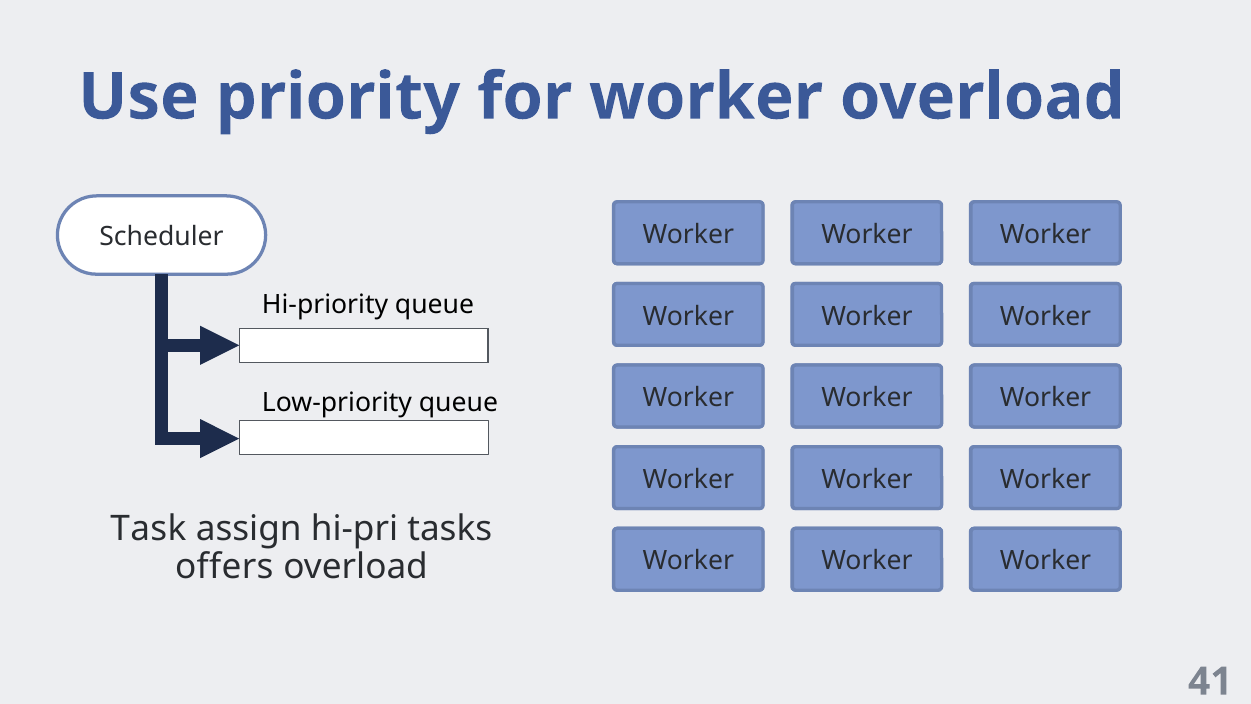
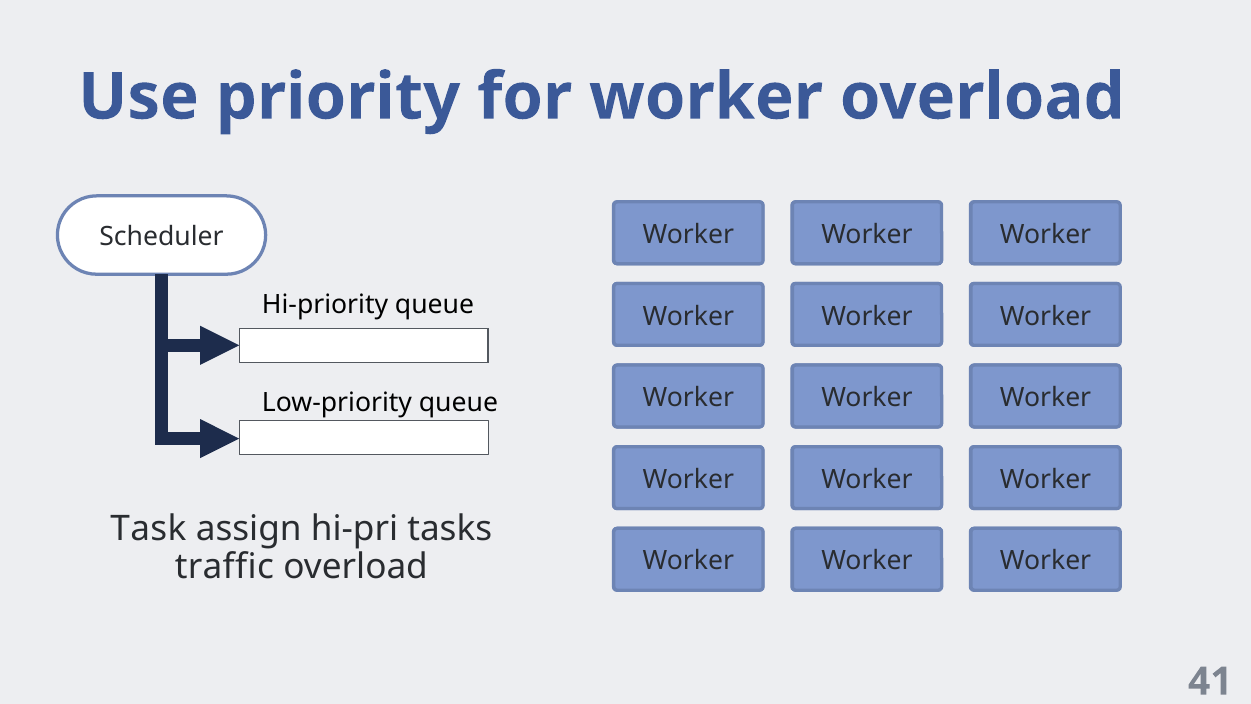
offers: offers -> traffic (224, 567)
